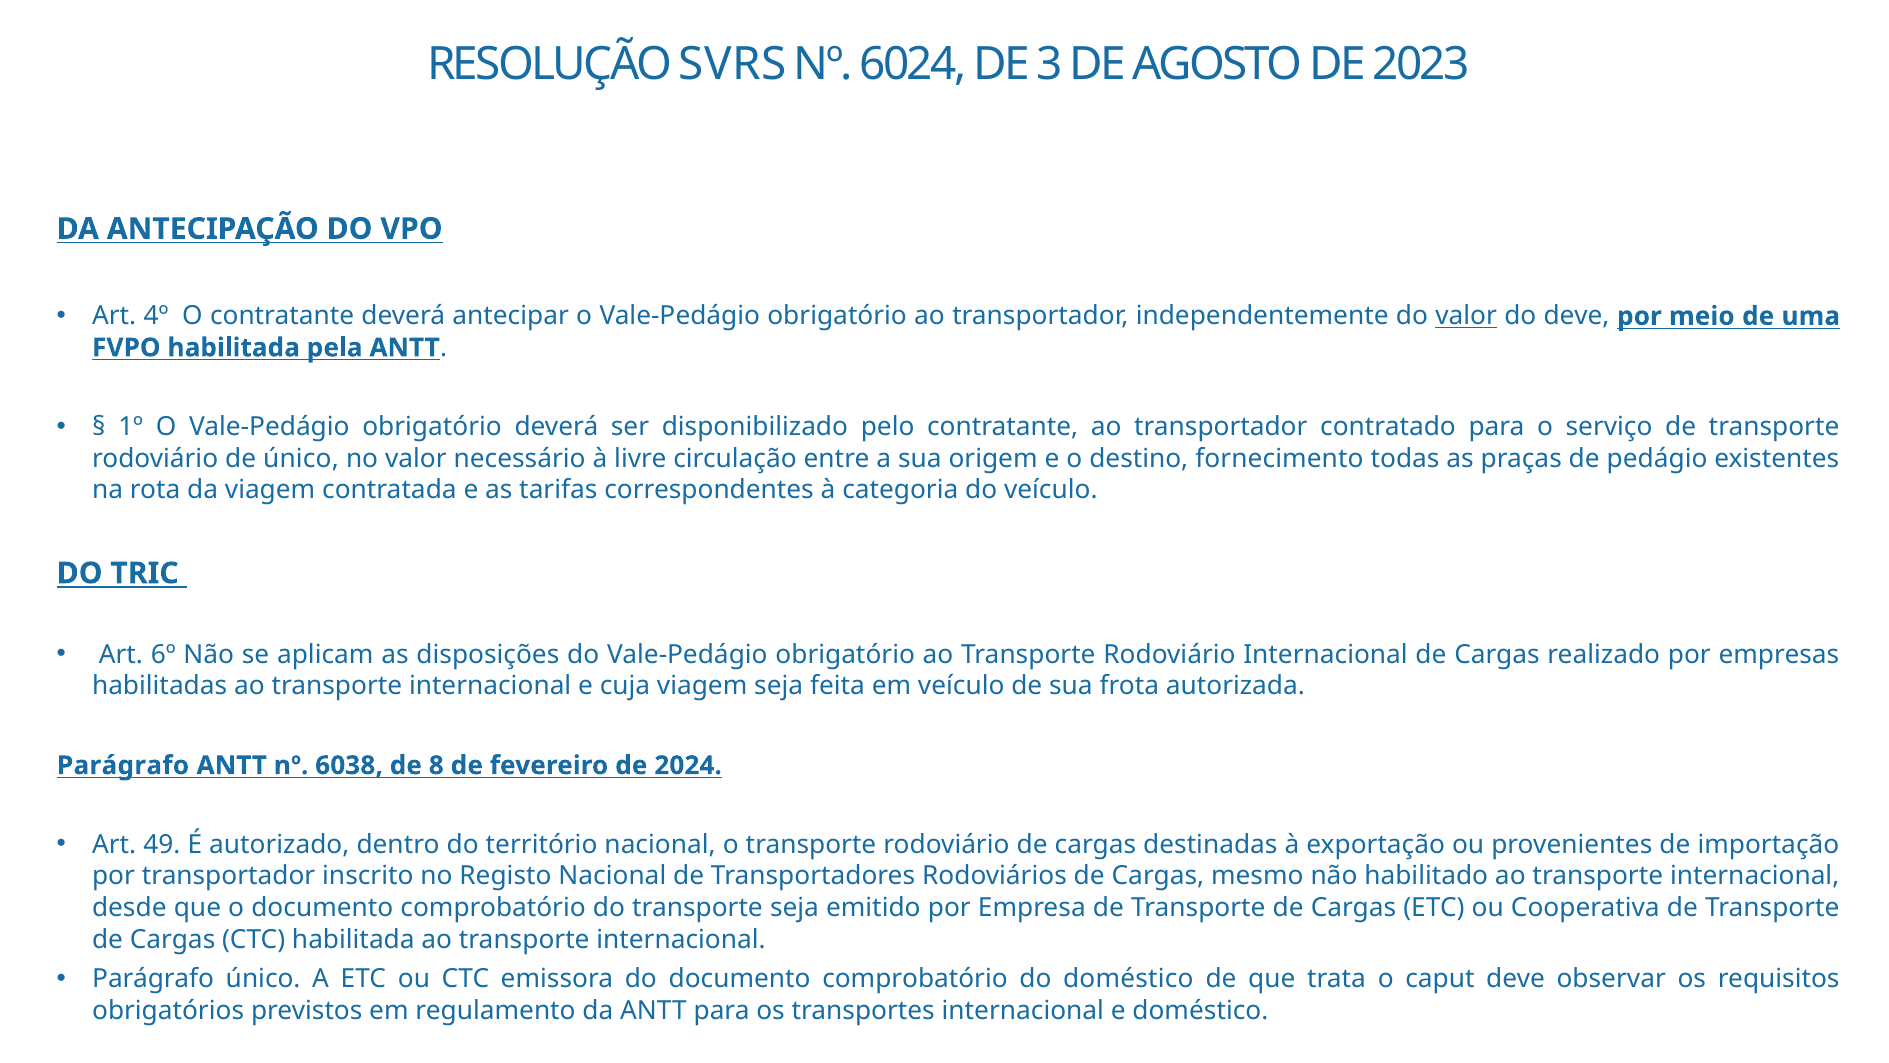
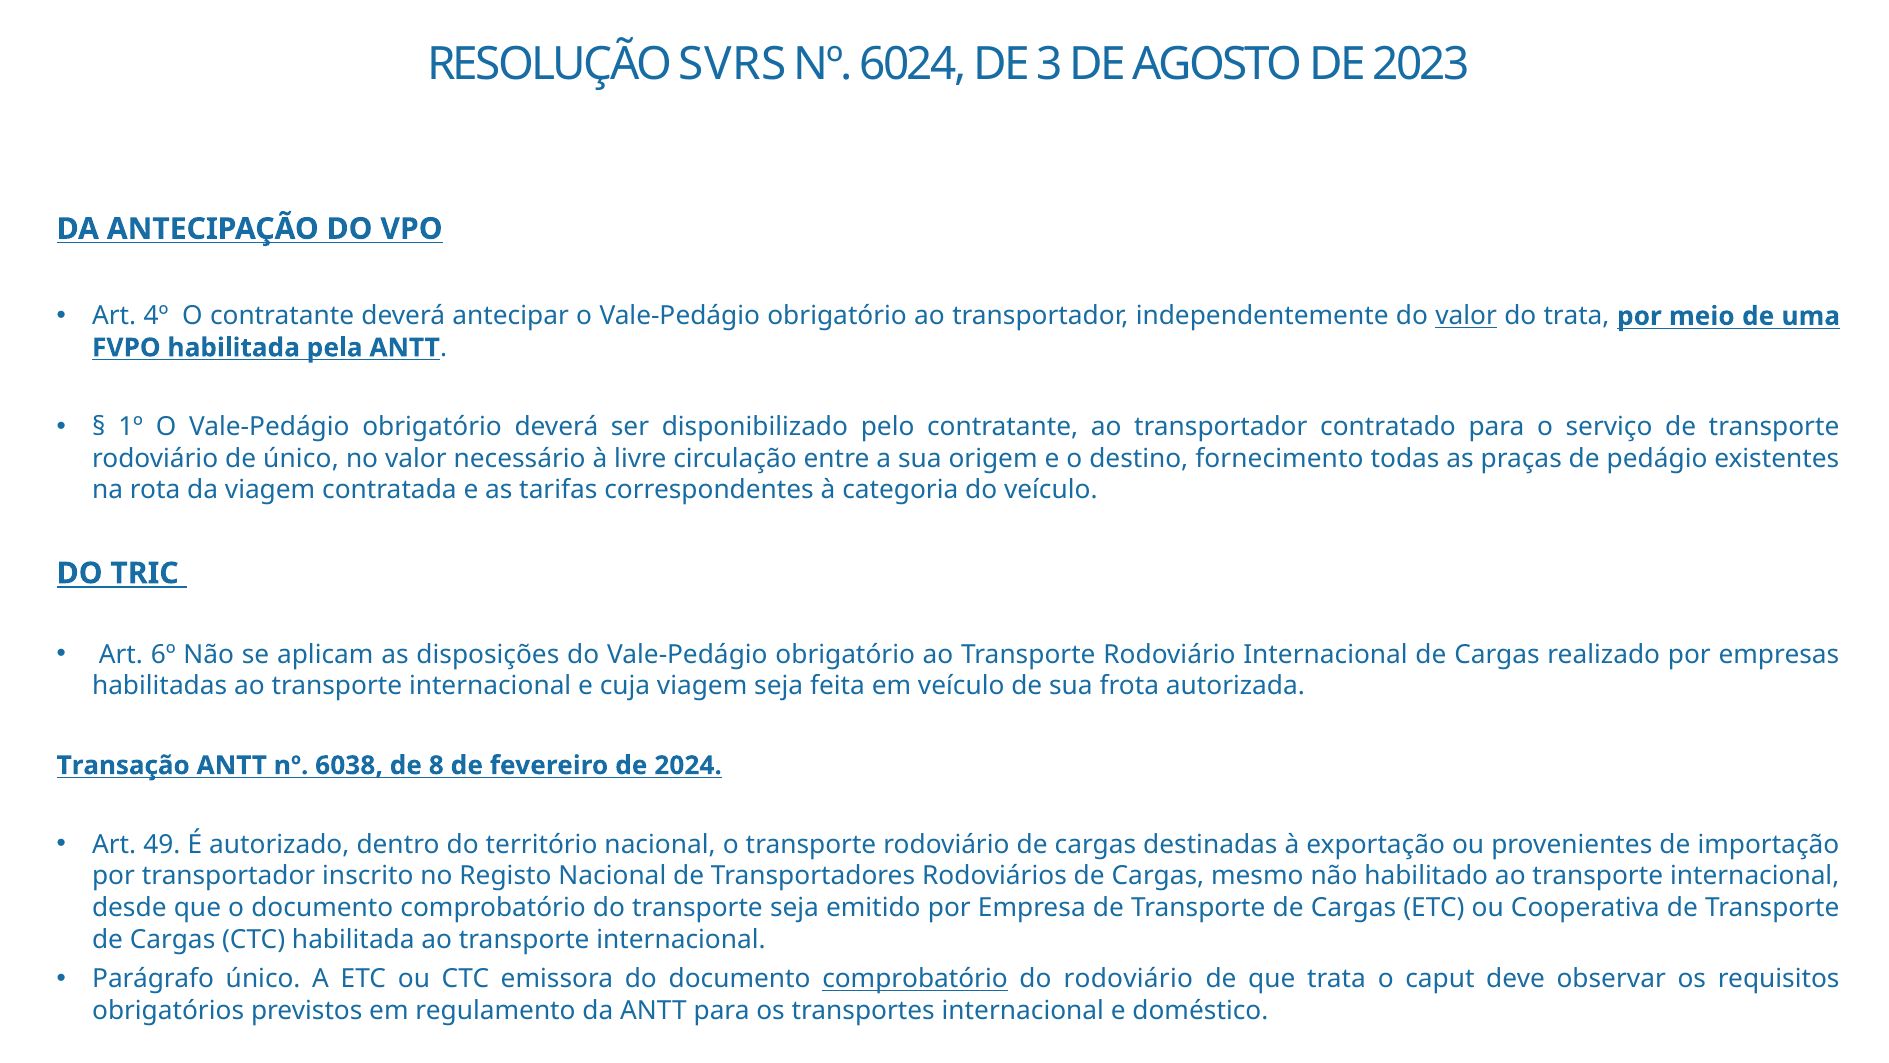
do deve: deve -> trata (1576, 316)
Parágrafo: Parágrafo -> Transação (123, 765)
comprobatório underline: none -> present (915, 979)
do doméstico: doméstico -> rodoviário (1128, 979)
